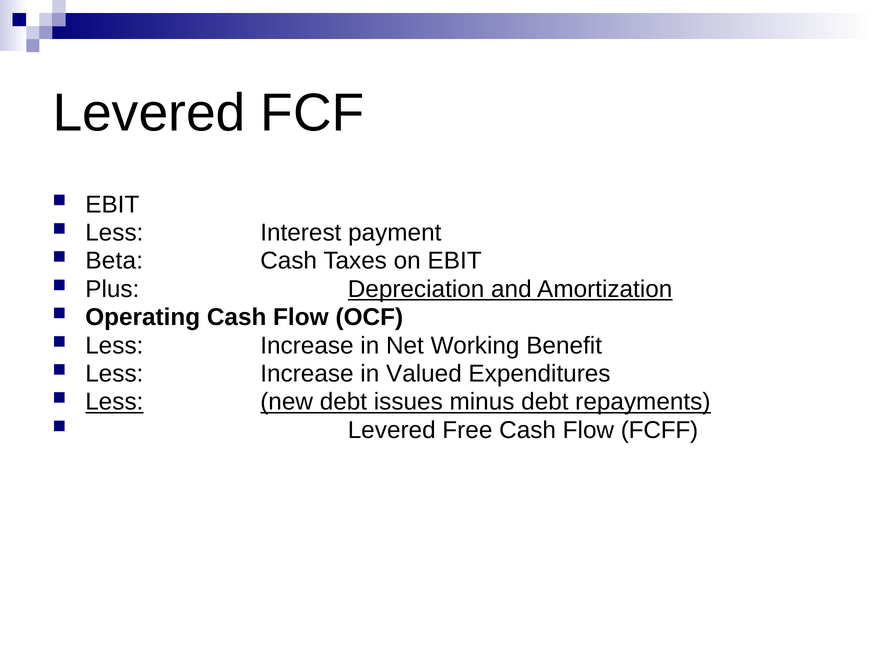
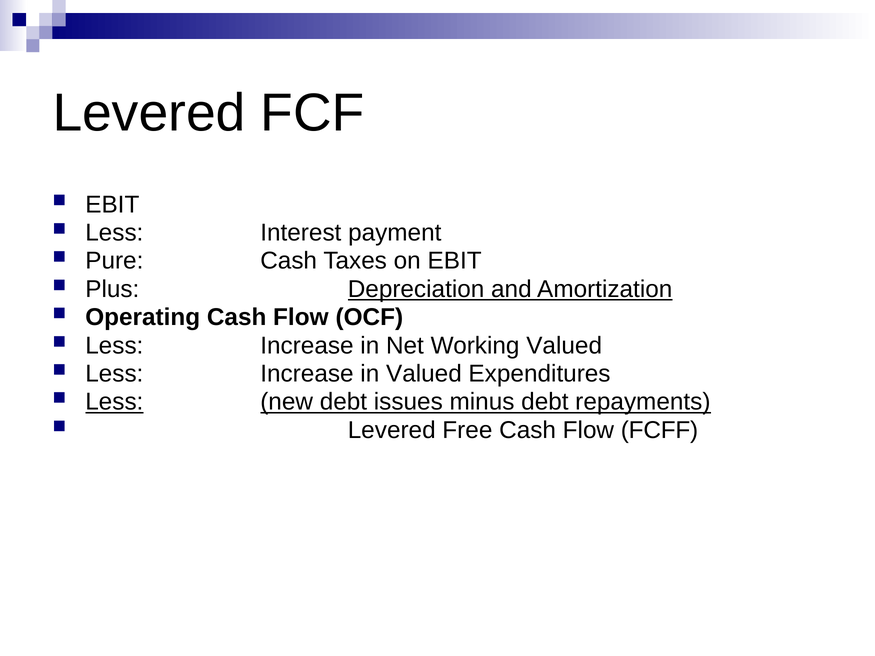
Beta: Beta -> Pure (114, 261)
Working Benefit: Benefit -> Valued (564, 346)
